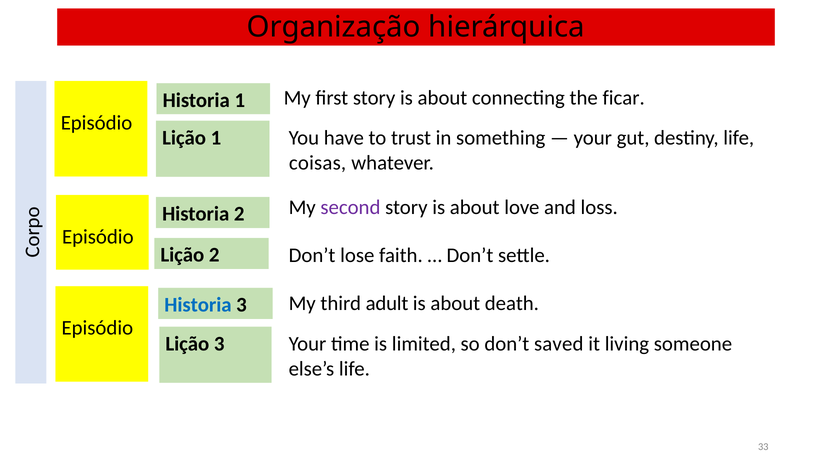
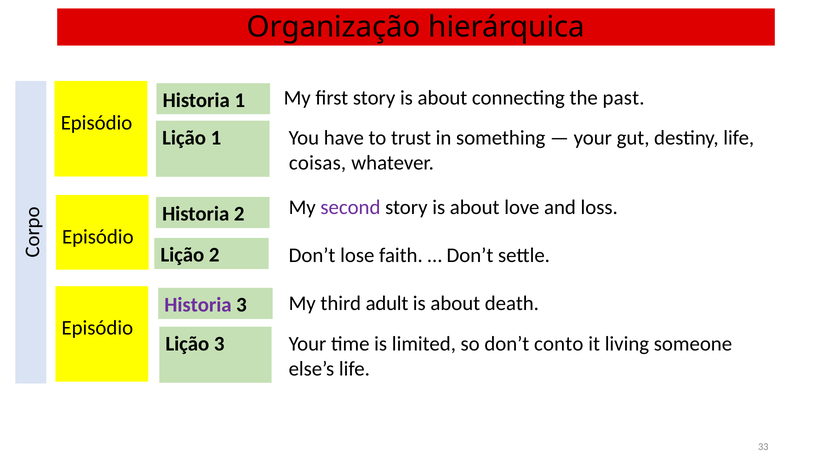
ficar: ficar -> past (624, 98)
Historia colour: blue -> purple (198, 305)
saved: saved -> conto (559, 344)
